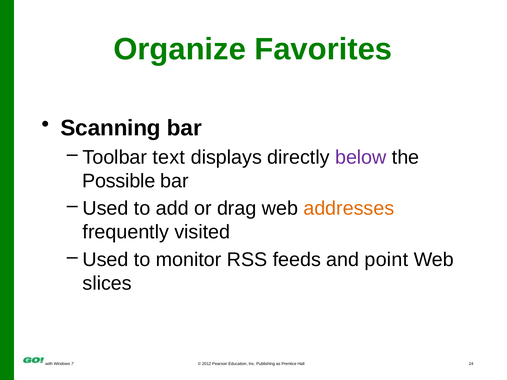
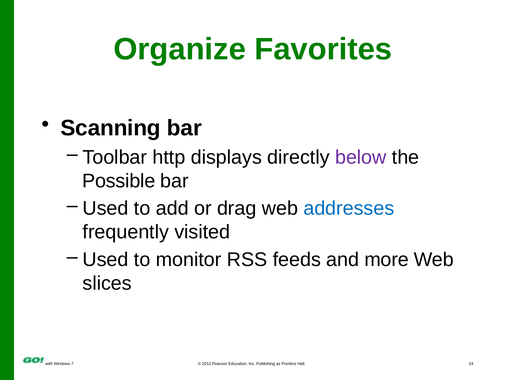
text: text -> http (169, 157)
addresses colour: orange -> blue (349, 209)
point: point -> more (387, 260)
